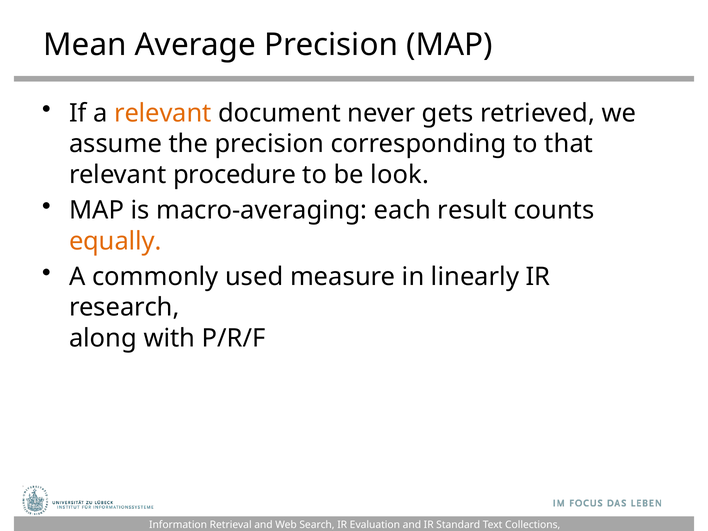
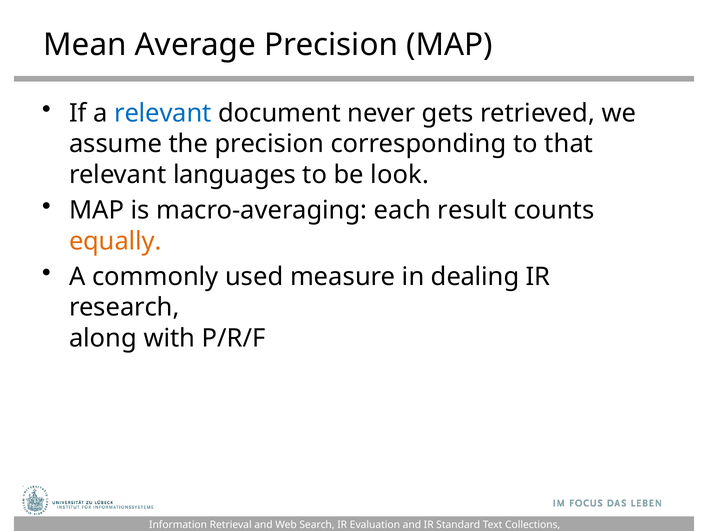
relevant colour: orange -> blue (163, 113)
procedure: procedure -> languages (234, 175)
linearly: linearly -> dealing (475, 277)
